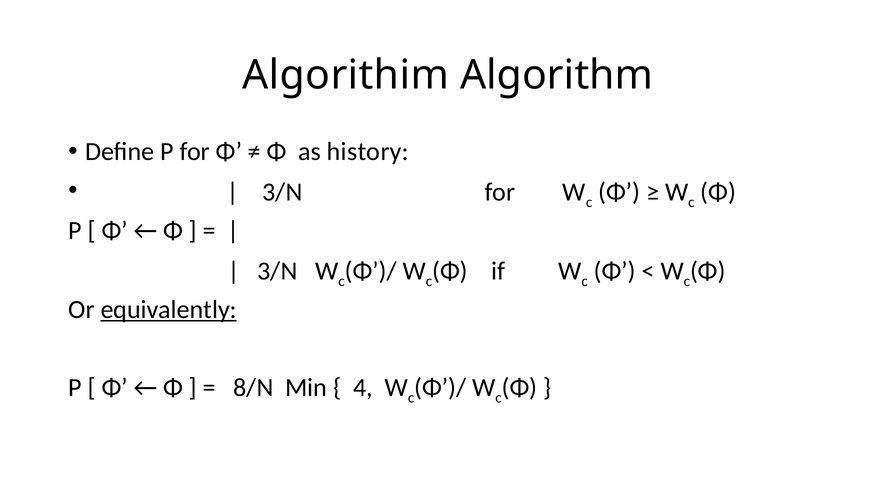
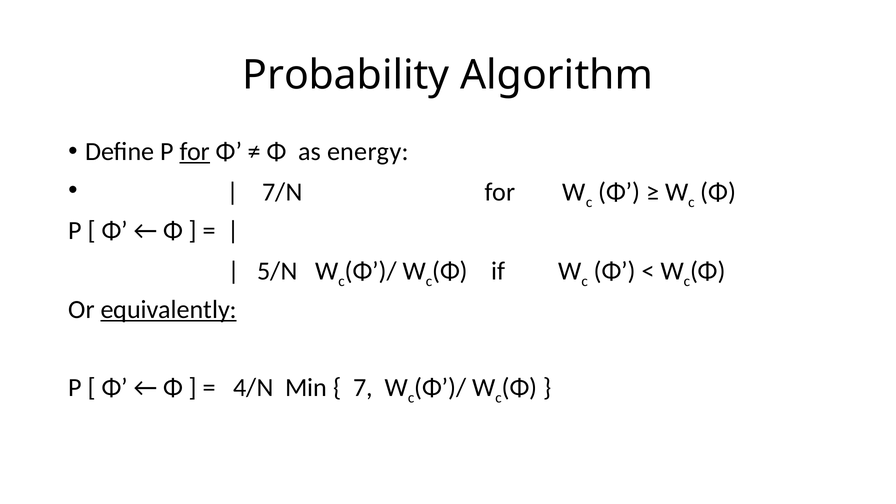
Algorithim: Algorithim -> Probability (346, 75)
for underline: none -> present (195, 151)
history: history -> energy (368, 151)
3/N: 3/N -> 7/N (282, 192)
3/N: 3/N -> 5/N (277, 271)
8/N: 8/N -> 4/N (253, 388)
4: 4 -> 7 (363, 388)
